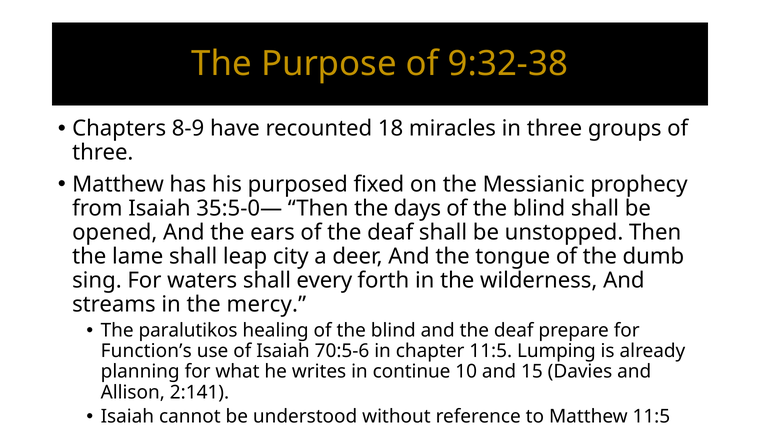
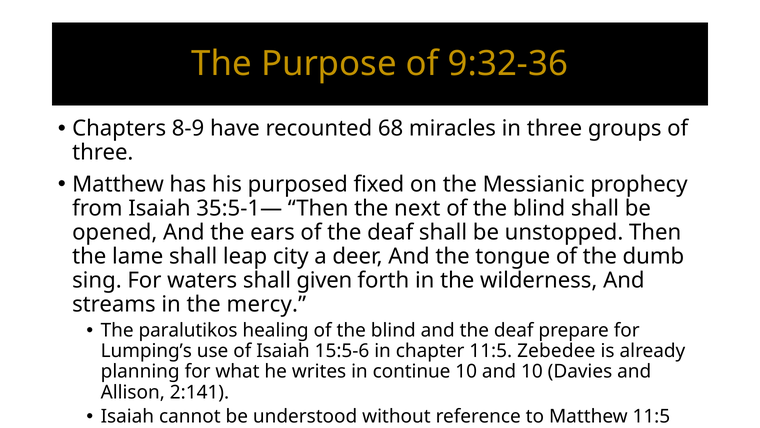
9:32-38: 9:32-38 -> 9:32-36 (508, 64)
18: 18 -> 68 (391, 128)
35:5-0—: 35:5-0— -> 35:5-1— (239, 208)
days: days -> next (417, 208)
every: every -> given (324, 280)
Function’s: Function’s -> Lumping’s (146, 351)
70:5-6: 70:5-6 -> 15:5-6 (342, 351)
Lumping: Lumping -> Zebedee (556, 351)
and 15: 15 -> 10 (532, 371)
